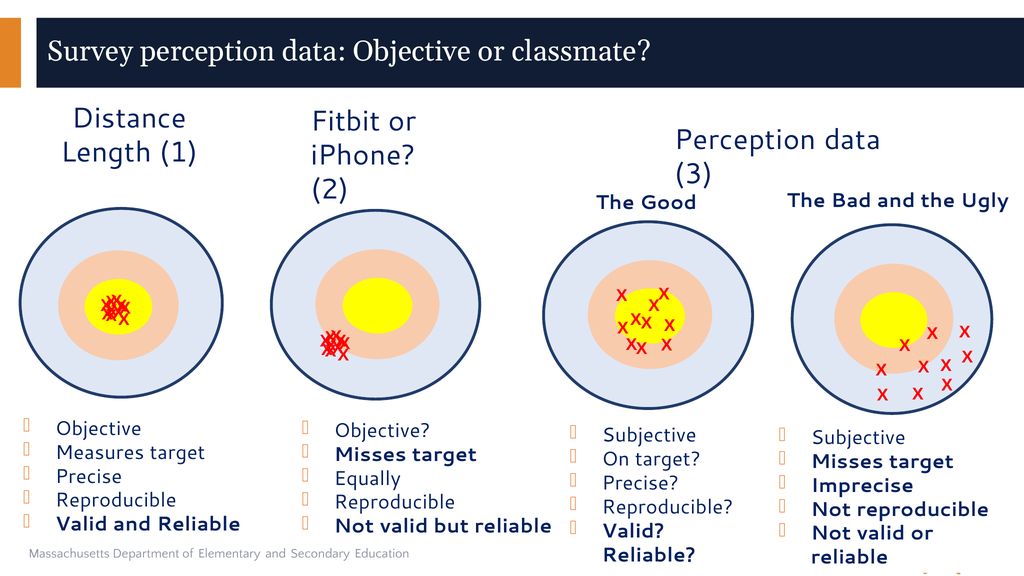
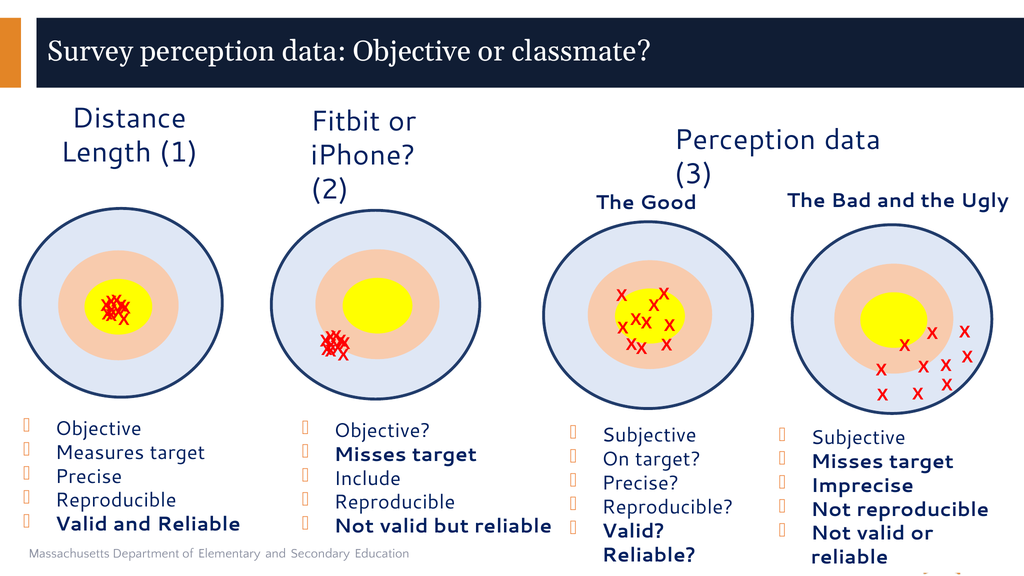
Equally: Equally -> Include (367, 479)
